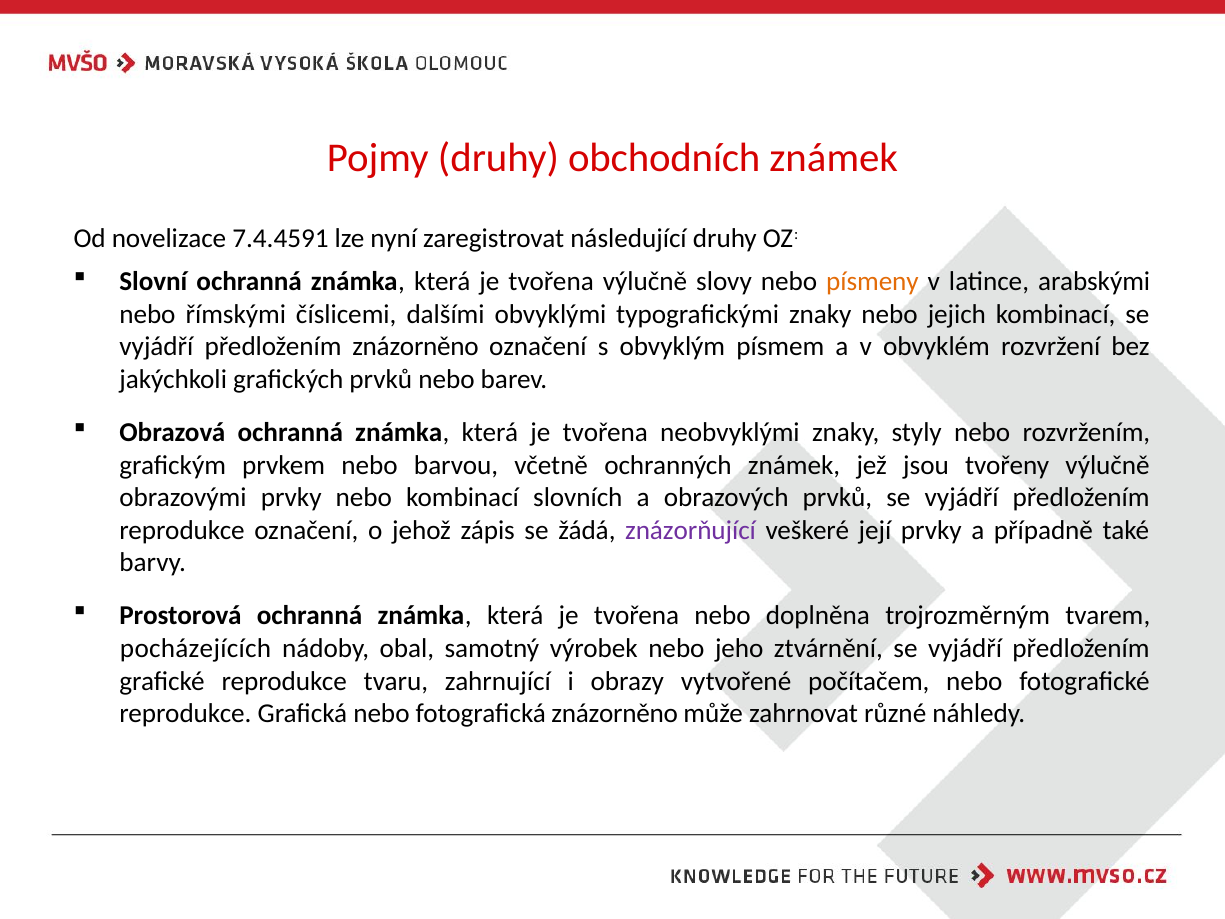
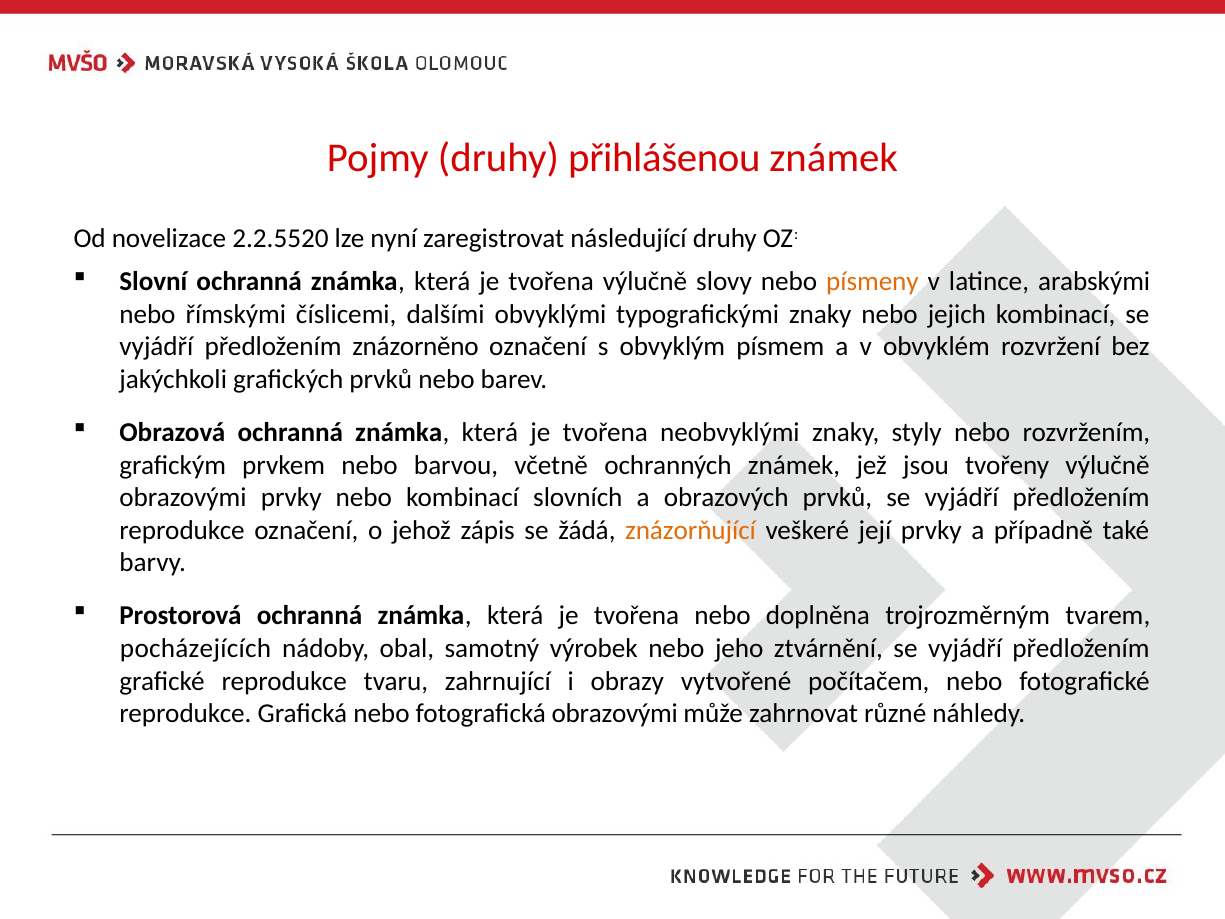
obchodních: obchodních -> přihlášenou (664, 158)
7.4.4591: 7.4.4591 -> 2.2.5520 (280, 239)
znázorňující colour: purple -> orange (691, 530)
fotografická znázorněno: znázorněno -> obrazovými (615, 714)
